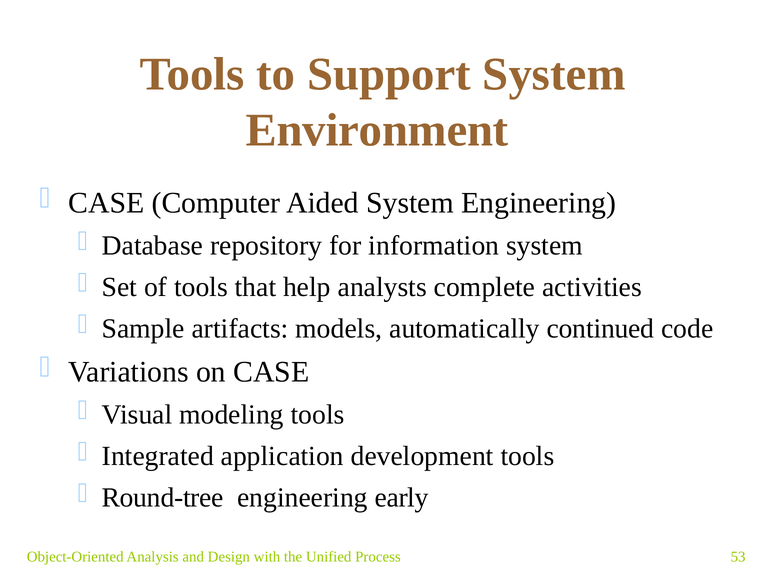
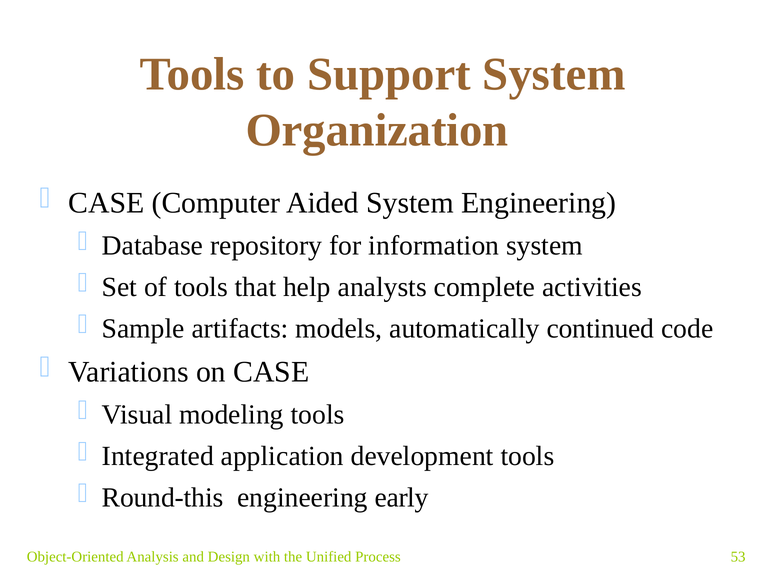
Environment: Environment -> Organization (377, 130)
Round-tree: Round-tree -> Round-this (163, 497)
